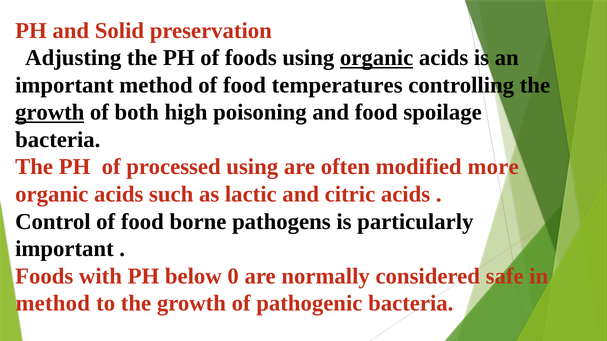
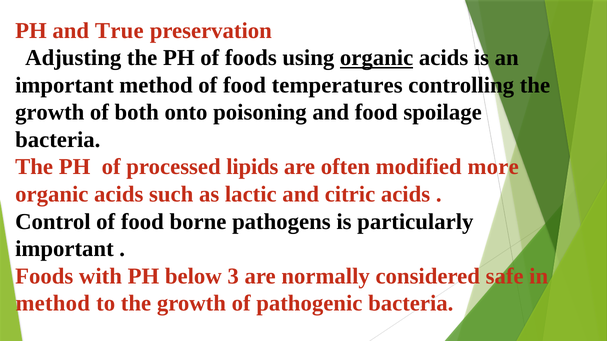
Solid: Solid -> True (119, 31)
growth underline: present -> none (50, 113)
high: high -> onto (186, 113)
processed using: using -> lipids (252, 167)
0: 0 -> 3 (233, 276)
